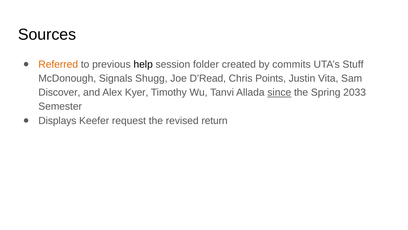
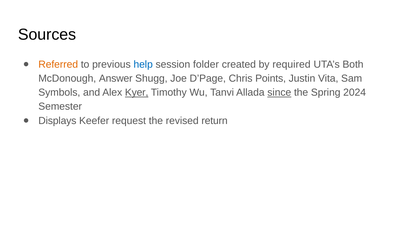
help colour: black -> blue (143, 64)
commits: commits -> required (291, 64)
Stuff: Stuff -> Both (353, 64)
Signals: Signals -> Answer (116, 78)
D’Read: D’Read -> D’Page (208, 78)
Discover: Discover -> Symbols (59, 92)
Kyer underline: none -> present (137, 92)
2033: 2033 -> 2024 (355, 92)
